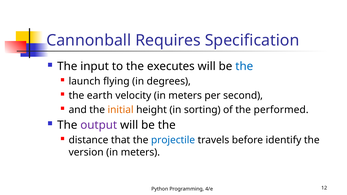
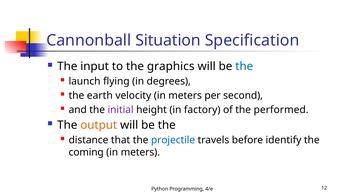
Requires: Requires -> Situation (168, 40)
executes: executes -> graphics (171, 66)
initial colour: orange -> purple (121, 110)
sorting: sorting -> factory (202, 110)
output colour: purple -> orange (99, 125)
version: version -> coming (86, 152)
